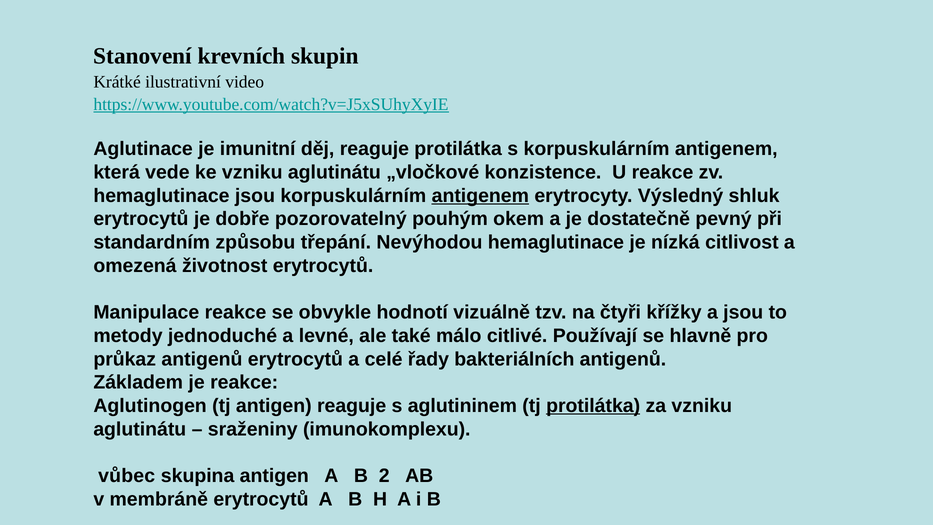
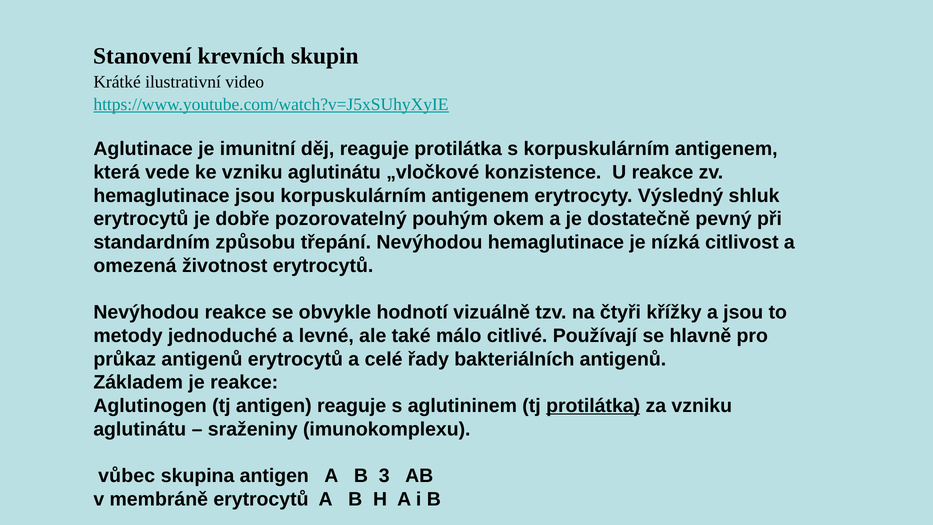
antigenem underline: present -> none (480, 196)
Manipulace: Manipulace -> Nevýhodou (146, 312)
2: 2 -> 3 (384, 476)
